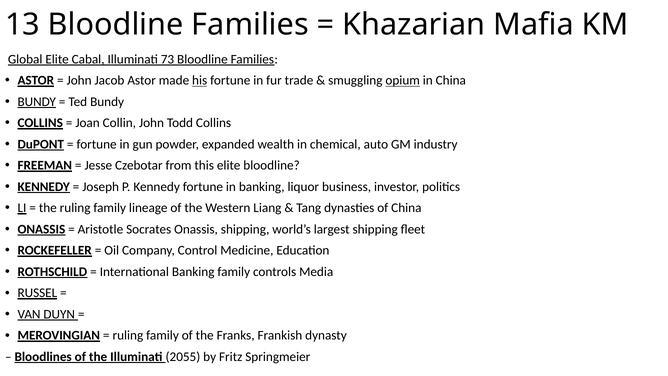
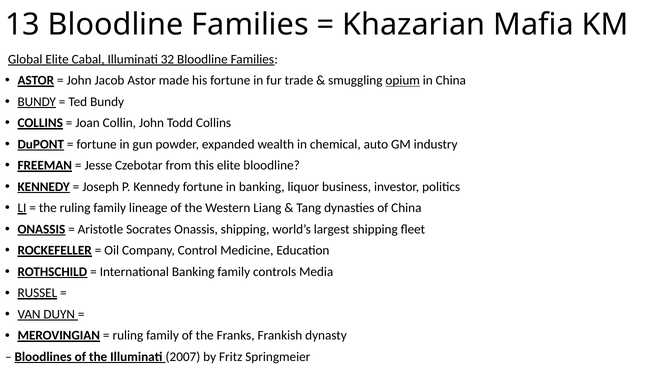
73: 73 -> 32 (167, 59)
his underline: present -> none (200, 80)
2055: 2055 -> 2007 (183, 357)
